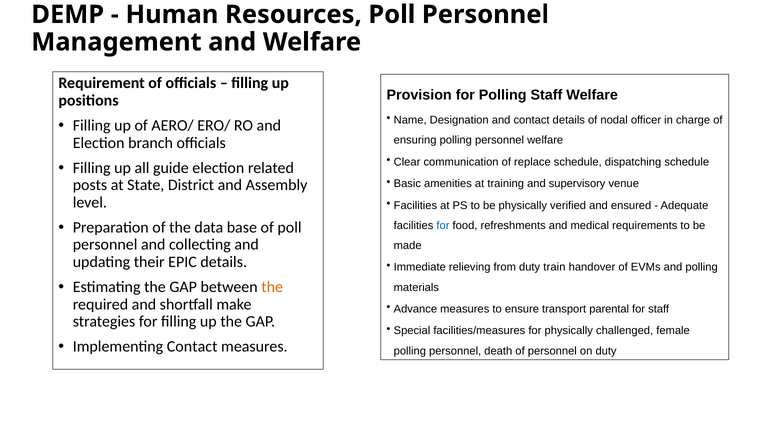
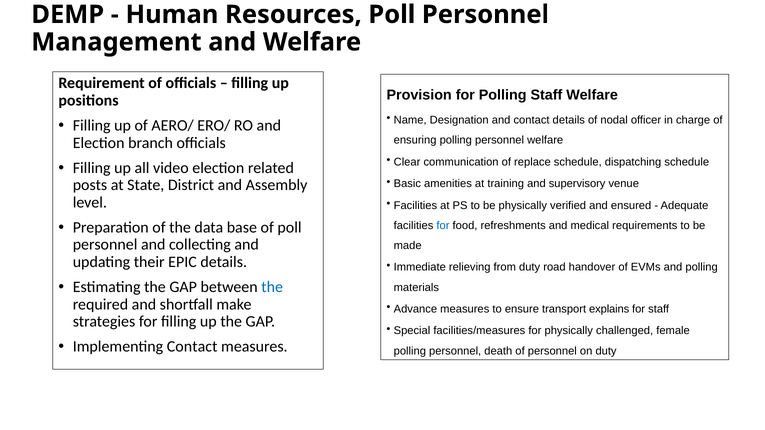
guide: guide -> video (171, 168)
train: train -> road (554, 267)
the colour: orange -> blue (272, 287)
parental: parental -> explains (609, 309)
